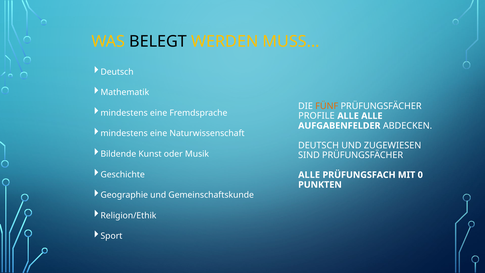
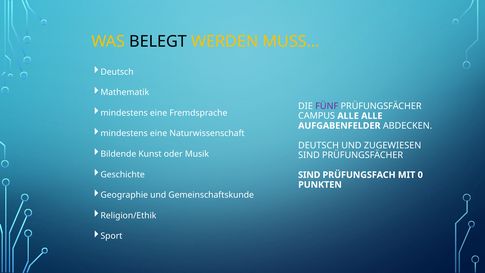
FÜNF colour: orange -> purple (327, 106)
PROFILE: PROFILE -> CAMPUS (317, 116)
ALLE: ALLE -> SIND (309, 175)
